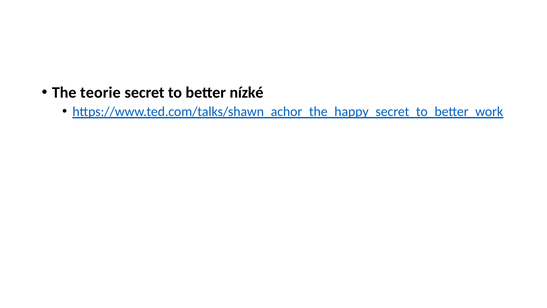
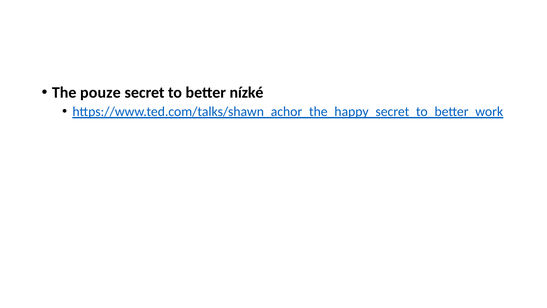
teorie: teorie -> pouze (100, 92)
